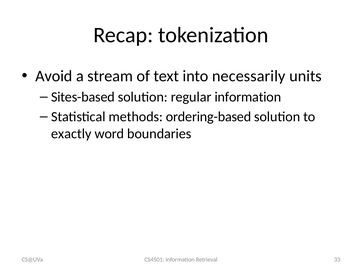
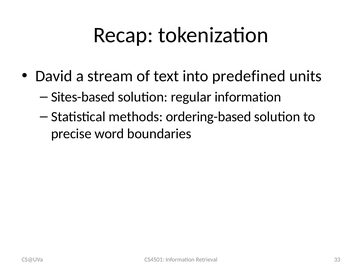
Avoid: Avoid -> David (54, 76)
necessarily: necessarily -> predefined (249, 76)
exactly: exactly -> precise (71, 133)
